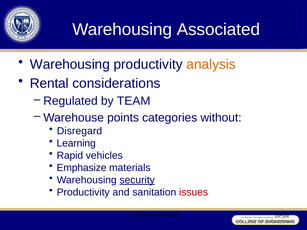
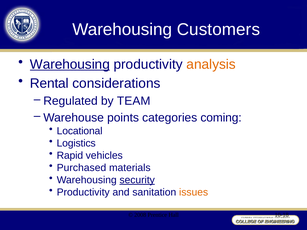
Associated: Associated -> Customers (218, 30)
Warehousing underline: none -> present (70, 64)
without: without -> coming (221, 118)
Disregard: Disregard -> Locational (80, 131)
Learning: Learning -> Logistics (76, 143)
Emphasize: Emphasize -> Purchased (81, 168)
issues colour: red -> orange (194, 192)
